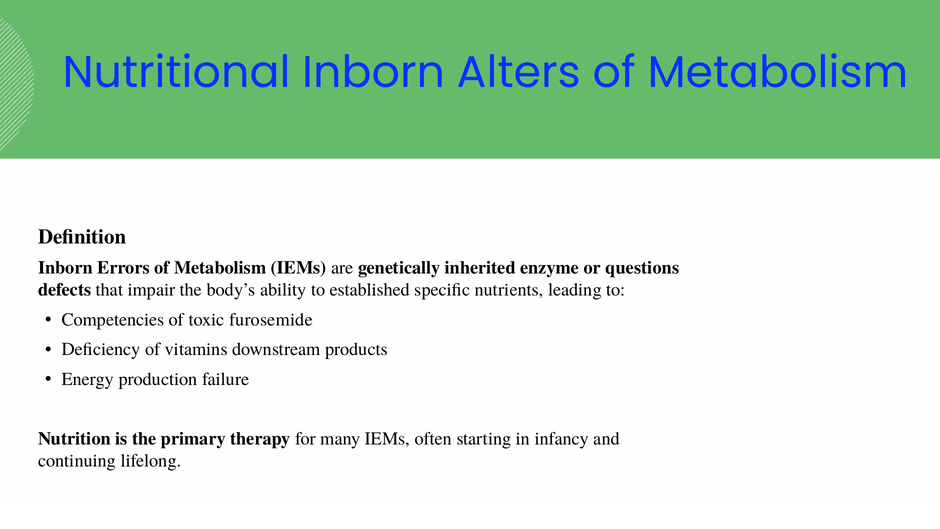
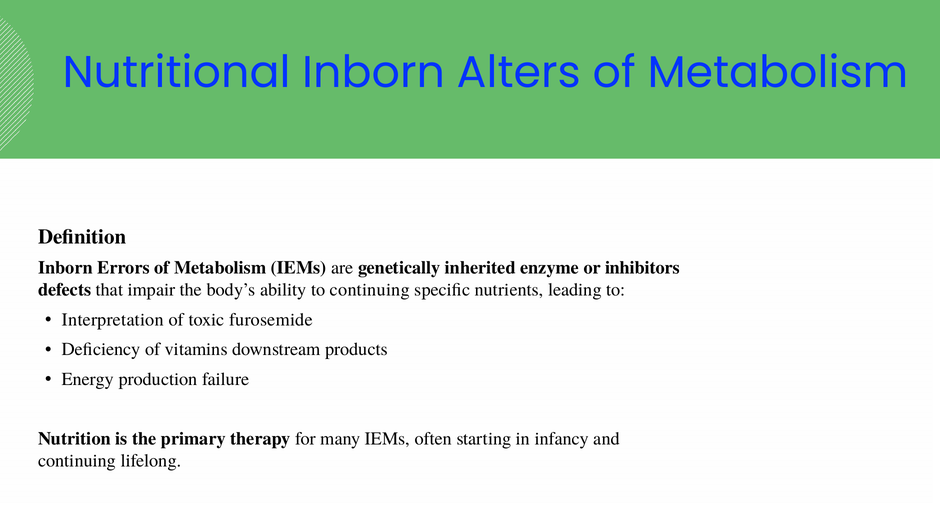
questions: questions -> inhibitors (642, 268)
to established: established -> continuing (370, 290)
Competencies: Competencies -> Interpretation (113, 319)
